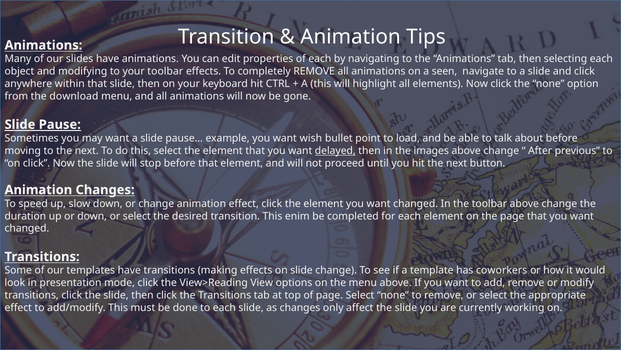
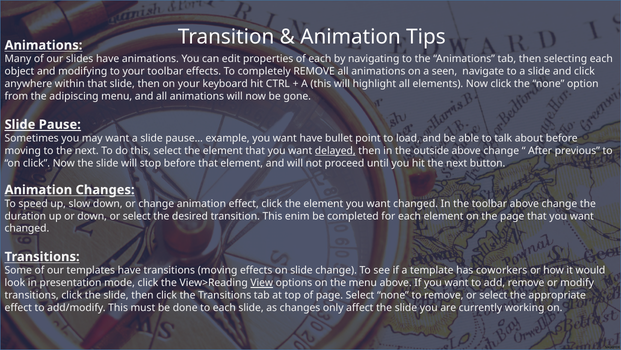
download: download -> adipiscing (74, 96)
want wish: wish -> have (311, 138)
images: images -> outside (431, 151)
transitions making: making -> moving (218, 270)
View underline: none -> present (262, 282)
